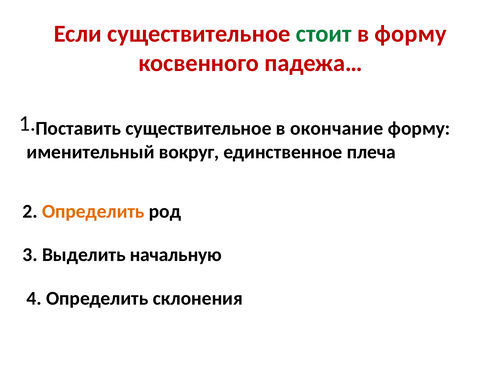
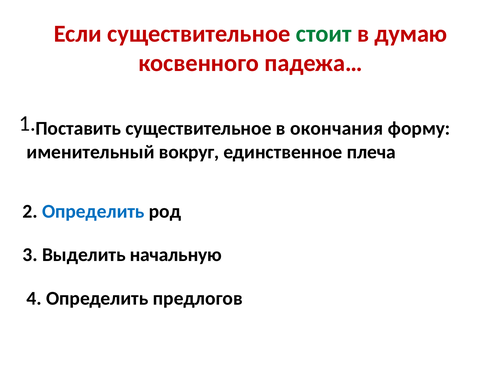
в форму: форму -> думаю (411, 34)
окончание: окончание -> окончания (337, 128)
Определить colour: orange -> blue (93, 211)
склонения: склонения -> предлогов (198, 298)
